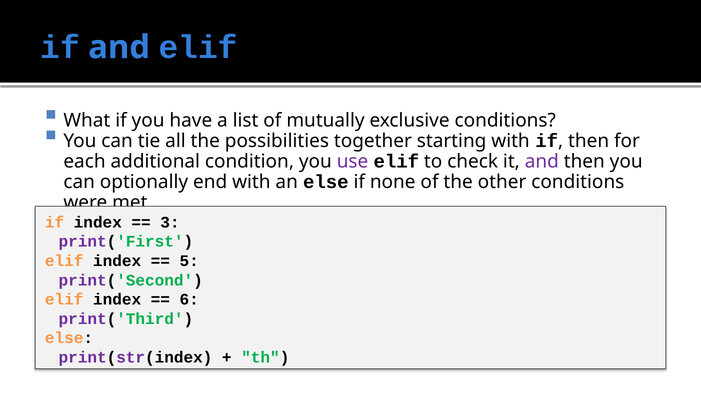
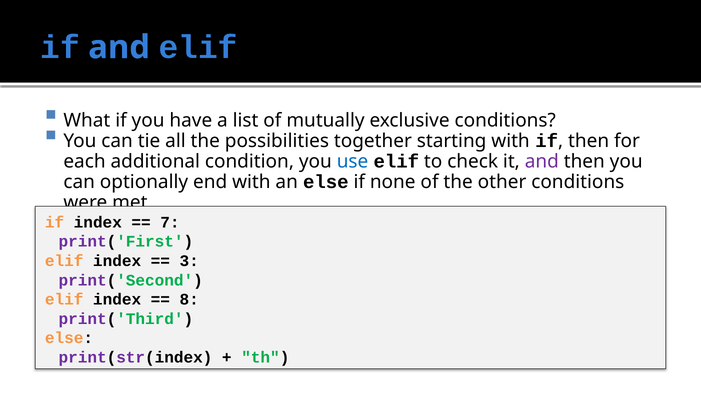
use colour: purple -> blue (353, 161)
3: 3 -> 7 (170, 222)
5: 5 -> 3 (189, 260)
6: 6 -> 8 (189, 299)
